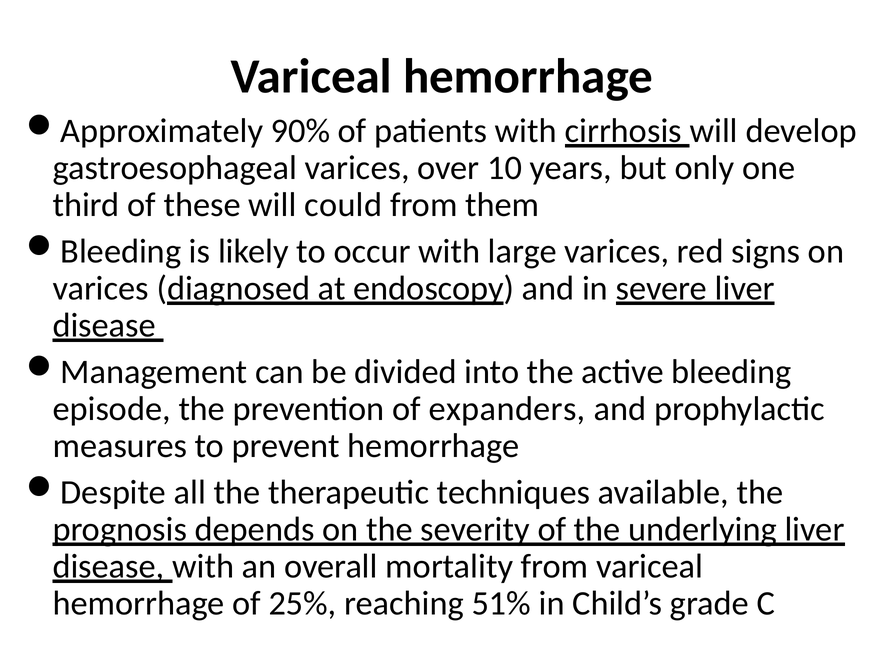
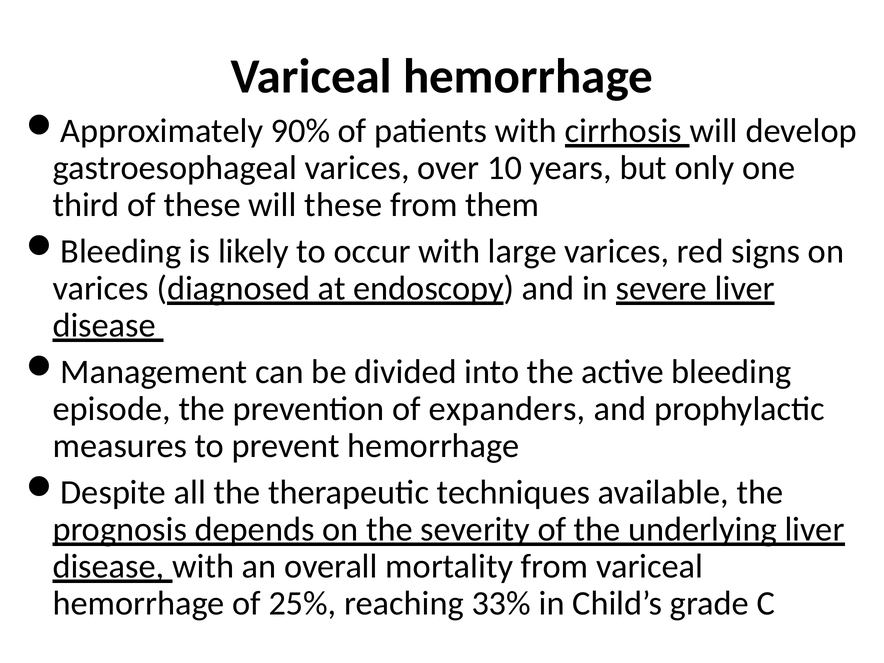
will could: could -> these (343, 205)
51%: 51% -> 33% (501, 603)
